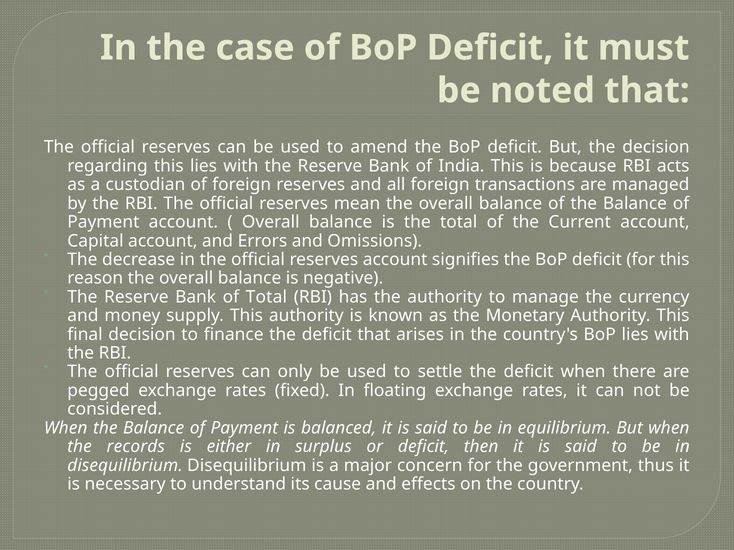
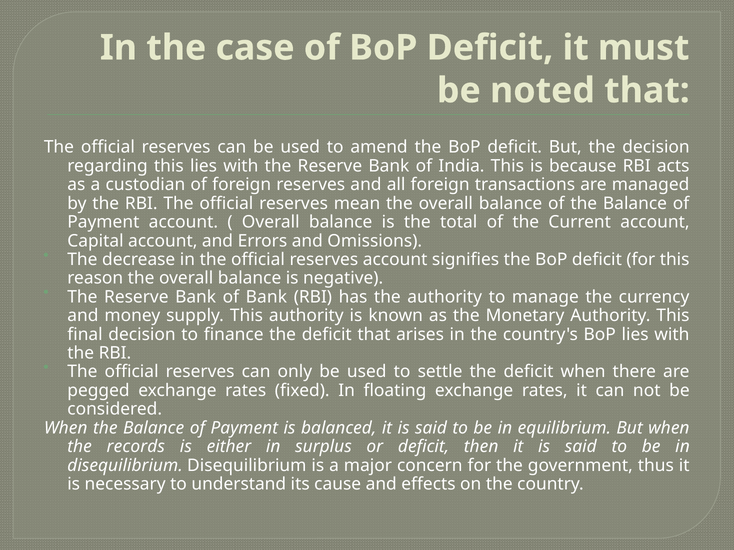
of Total: Total -> Bank (266, 297)
